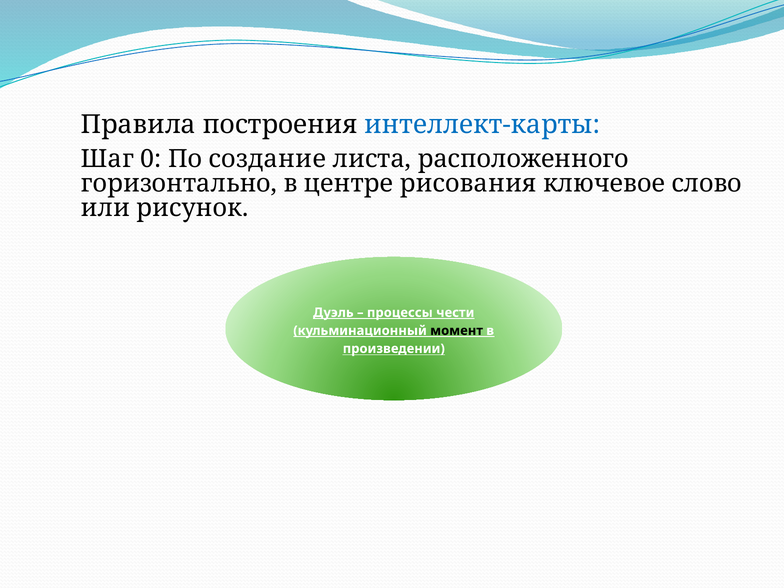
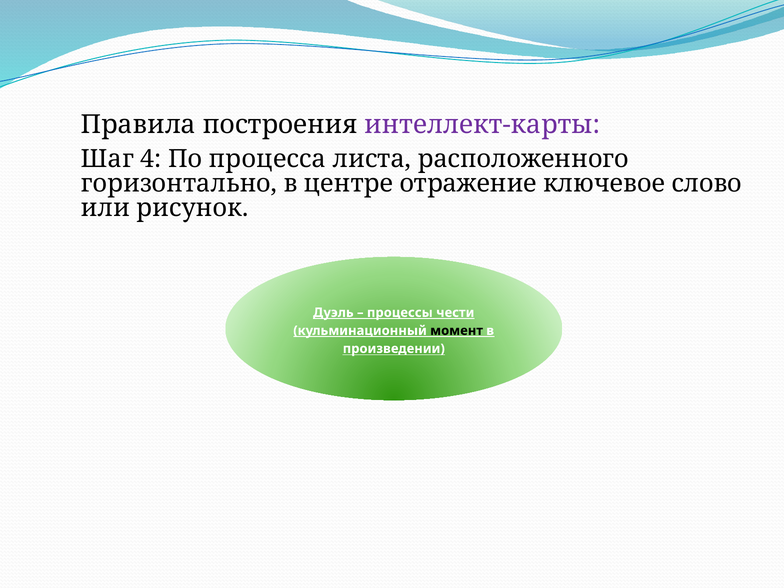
интеллект-карты colour: blue -> purple (482, 124)
0: 0 -> 4 (151, 159)
создание: создание -> процесса (267, 159)
рисования: рисования -> отражение (468, 183)
